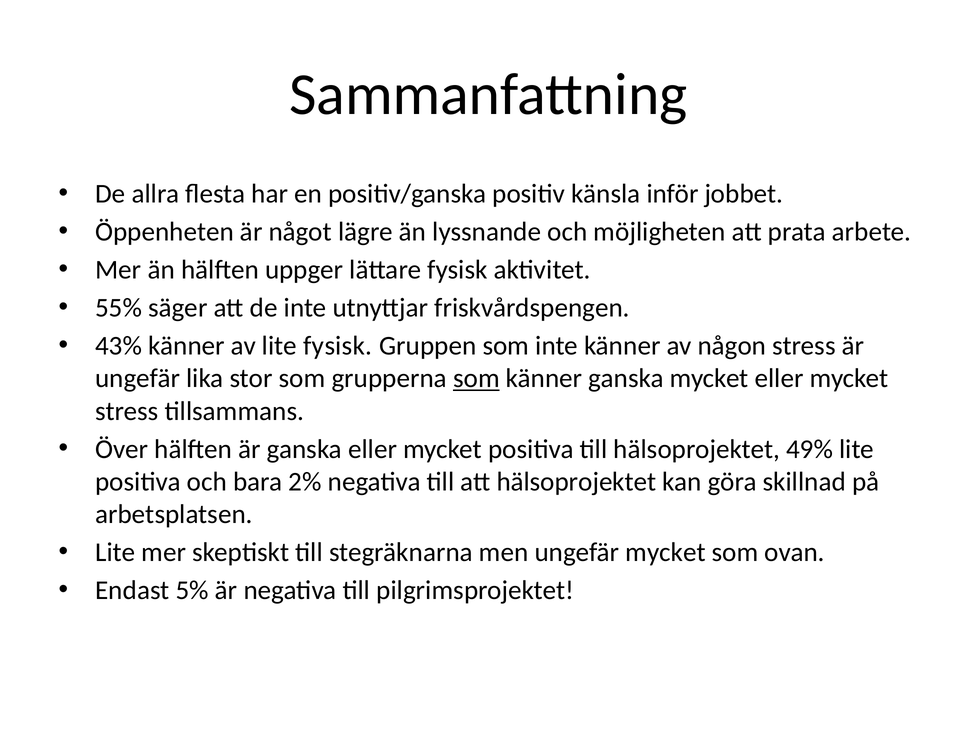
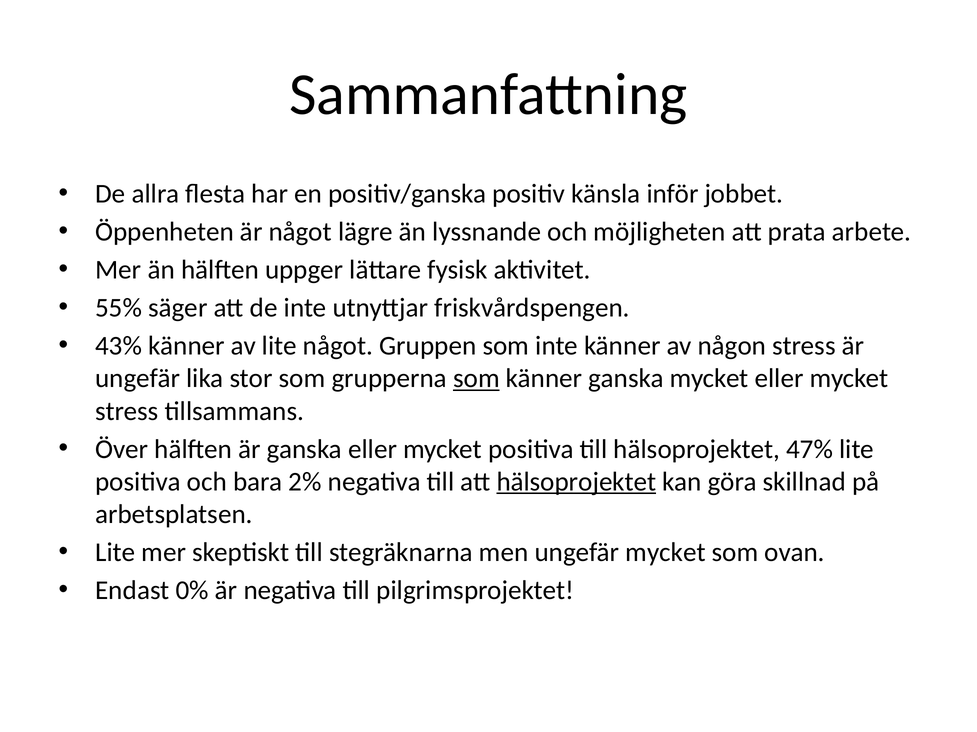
lite fysisk: fysisk -> något (338, 346)
49%: 49% -> 47% (809, 450)
hälsoprojektet underline: none -> present (576, 482)
5%: 5% -> 0% (192, 591)
